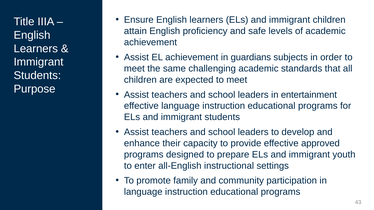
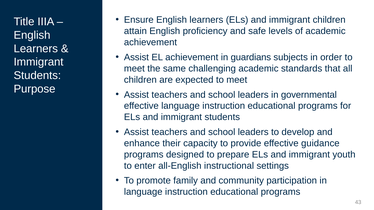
entertainment: entertainment -> governmental (309, 95)
approved: approved -> guidance (320, 144)
